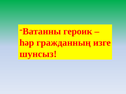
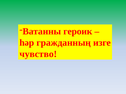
шунсыз: шунсыз -> чувство (38, 54)
